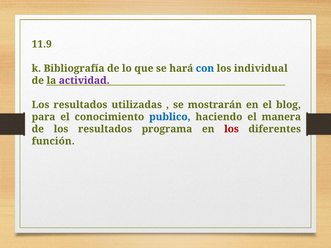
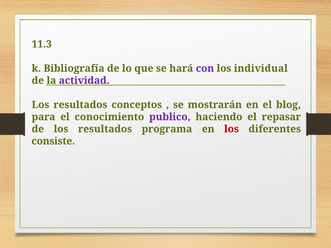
11.9: 11.9 -> 11.3 (42, 44)
con colour: blue -> purple (205, 68)
utilizadas: utilizadas -> conceptos (137, 105)
publico colour: blue -> purple (170, 117)
manera: manera -> repasar (281, 117)
función: función -> consiste (53, 141)
